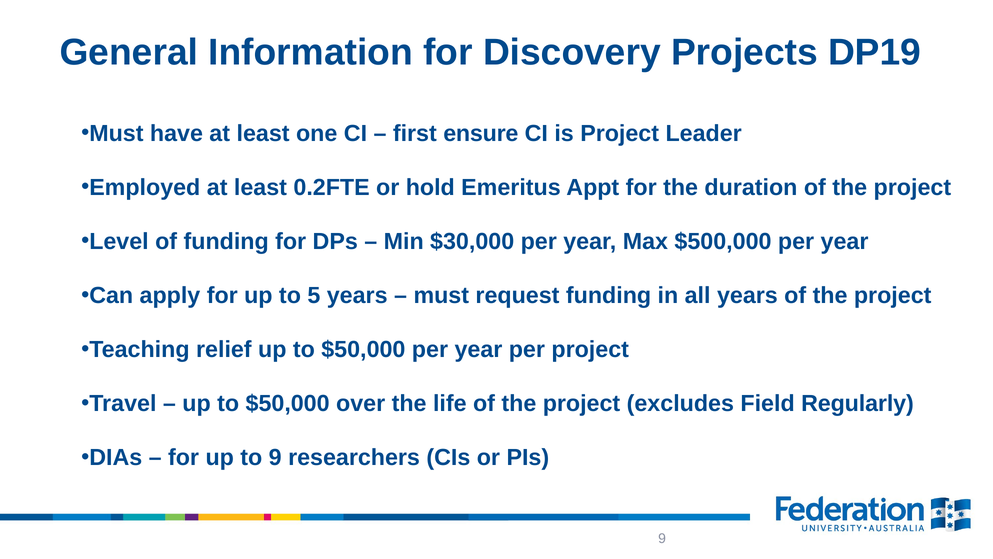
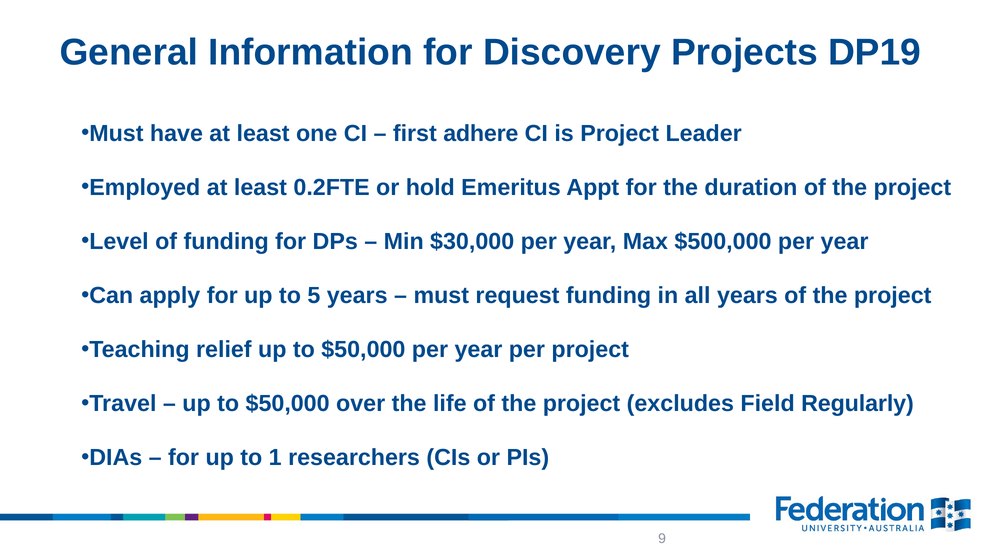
ensure: ensure -> adhere (481, 133)
to 9: 9 -> 1 (275, 457)
